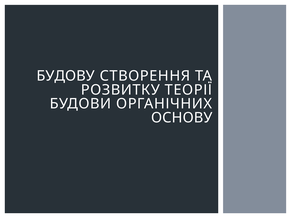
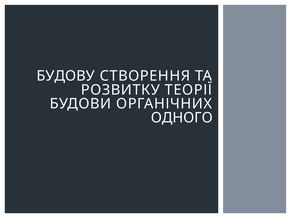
ОСНОВУ: ОСНОВУ -> ОДНОГО (182, 118)
